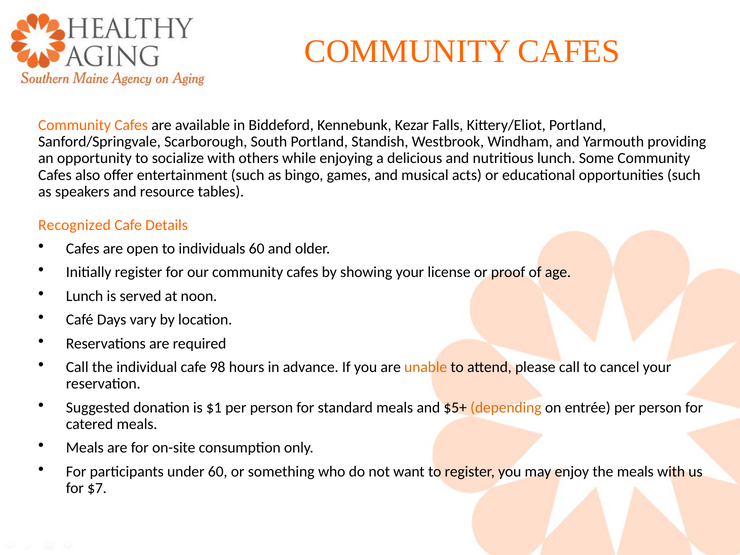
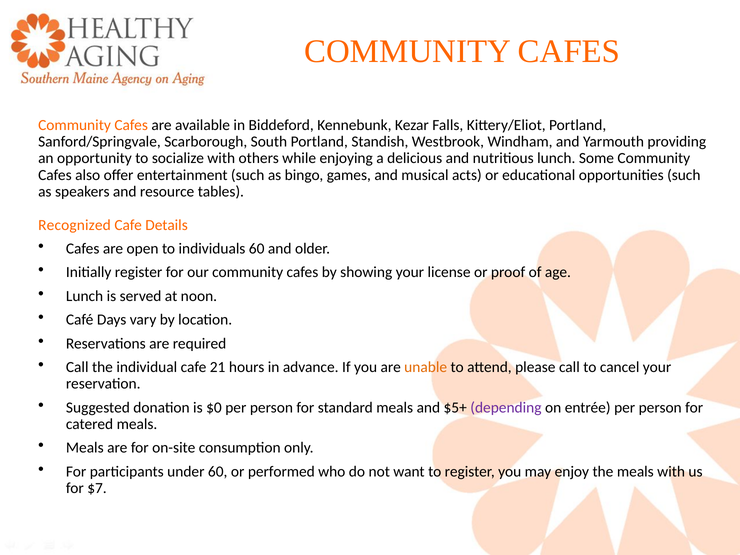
98: 98 -> 21 (218, 367)
$1: $1 -> $0 (214, 407)
depending colour: orange -> purple (506, 407)
something: something -> performed (281, 472)
